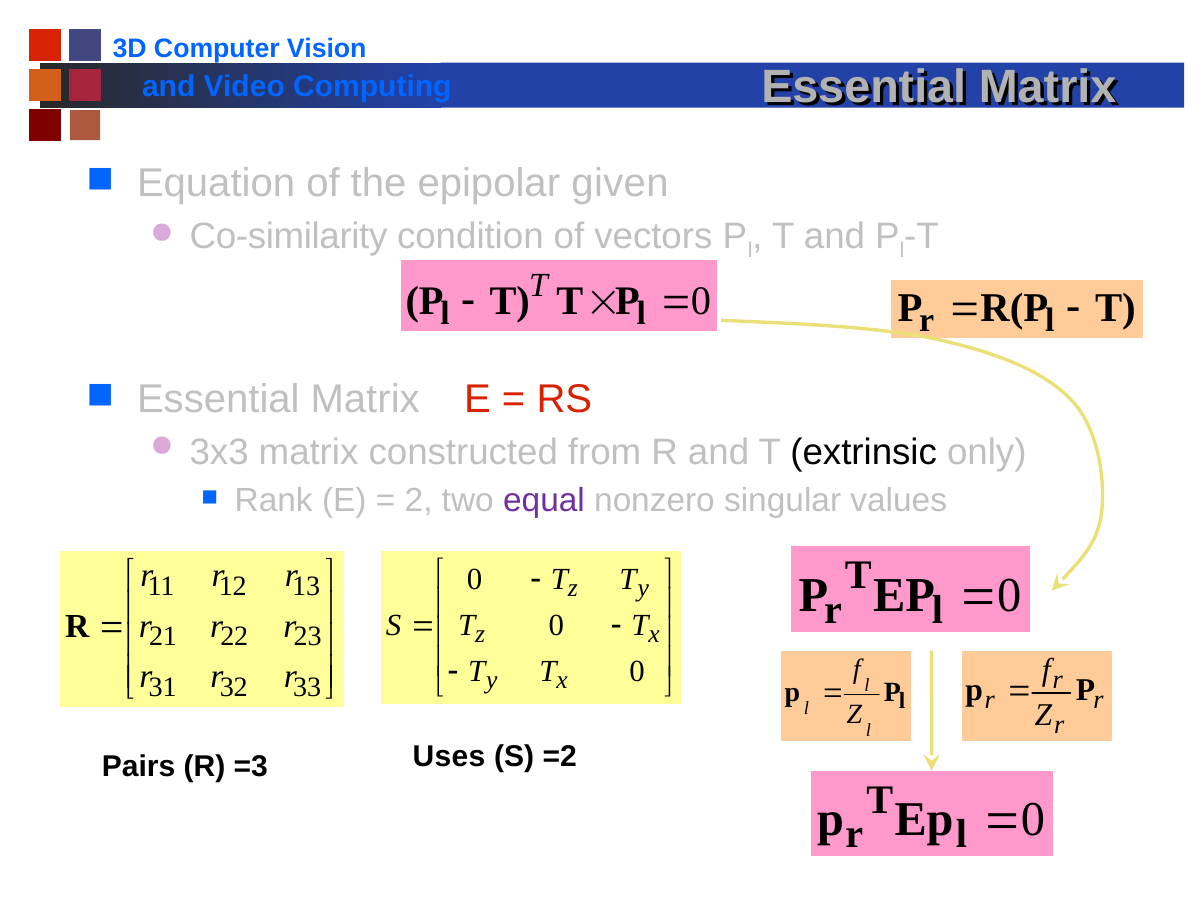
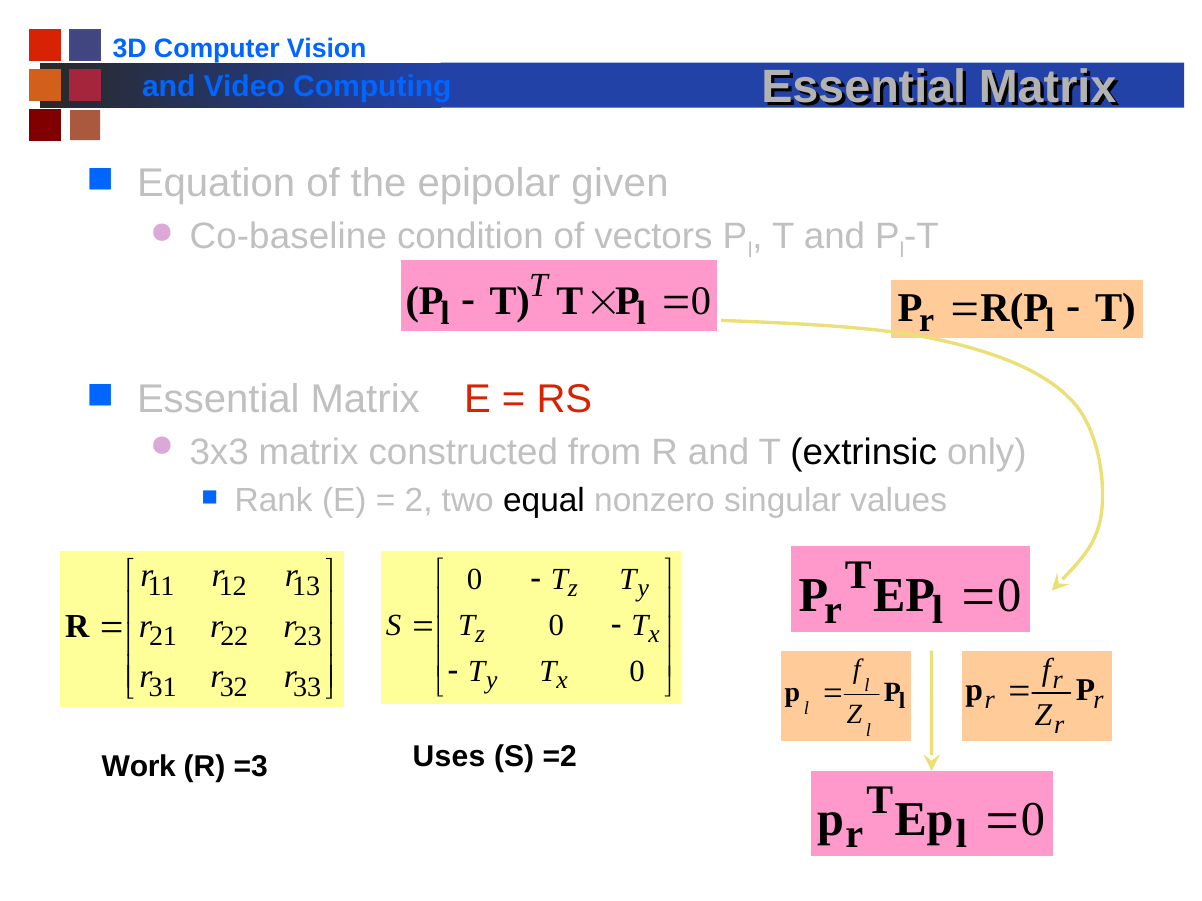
Co-similarity: Co-similarity -> Co-baseline (288, 236)
equal colour: purple -> black (544, 501)
Pairs: Pairs -> Work (139, 767)
